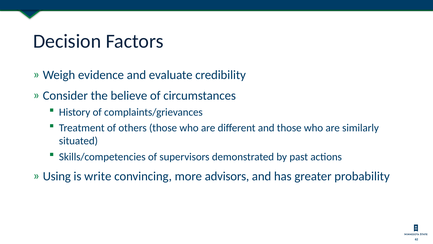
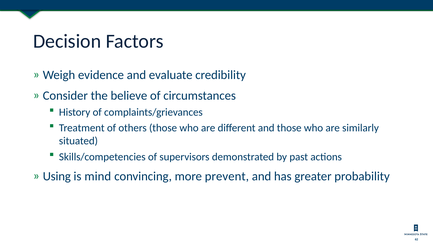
write: write -> mind (98, 176)
advisors: advisors -> prevent (227, 176)
